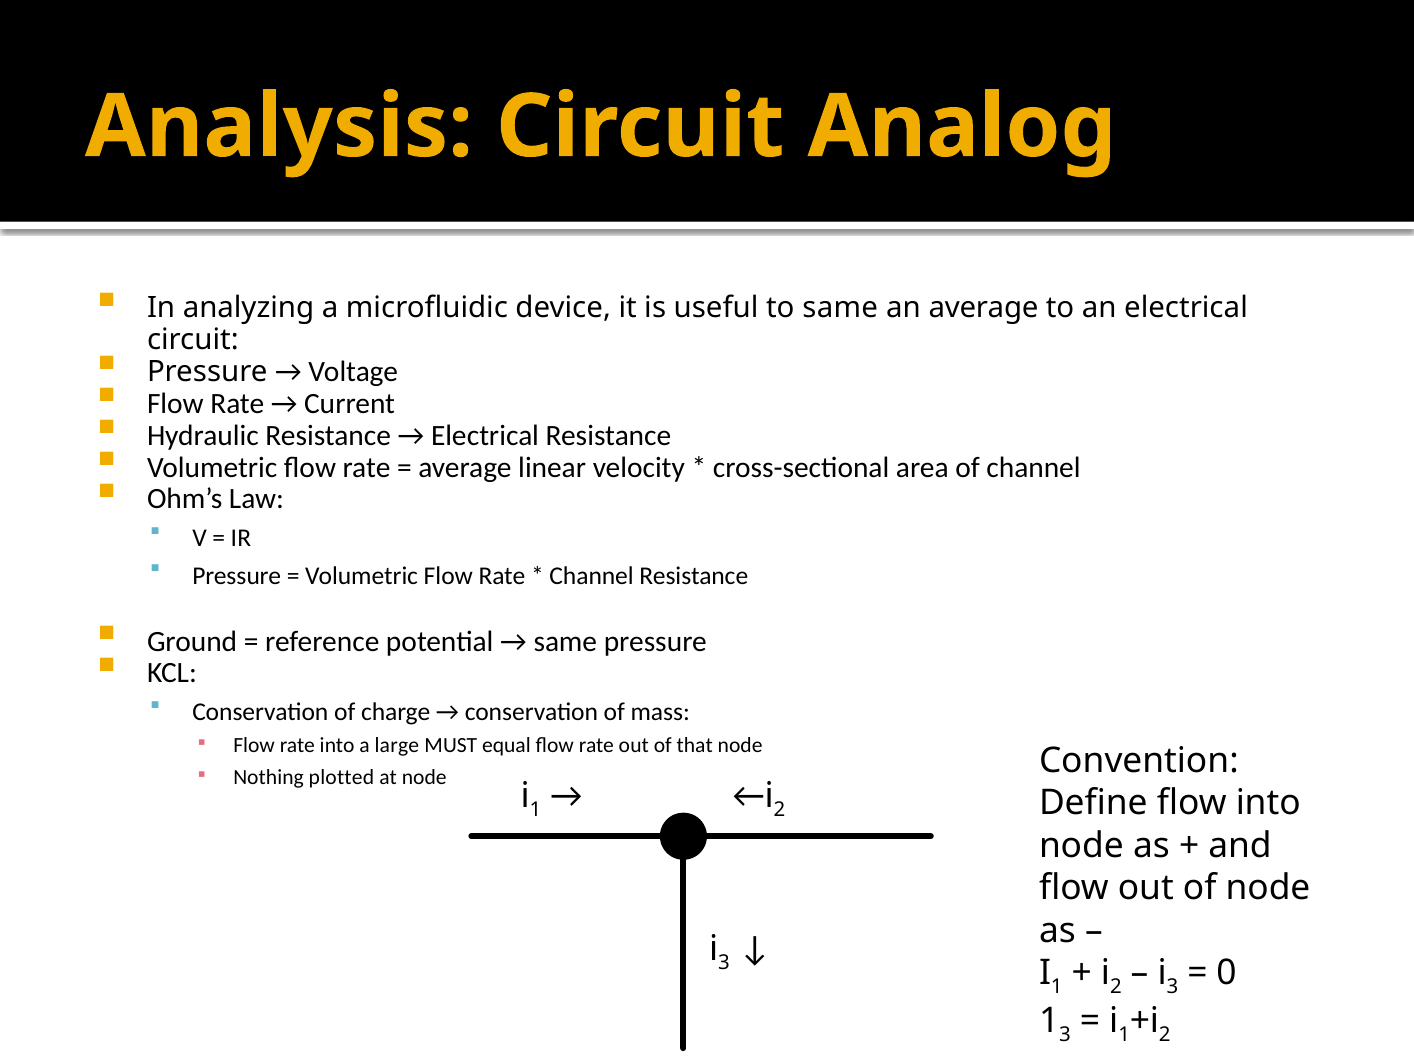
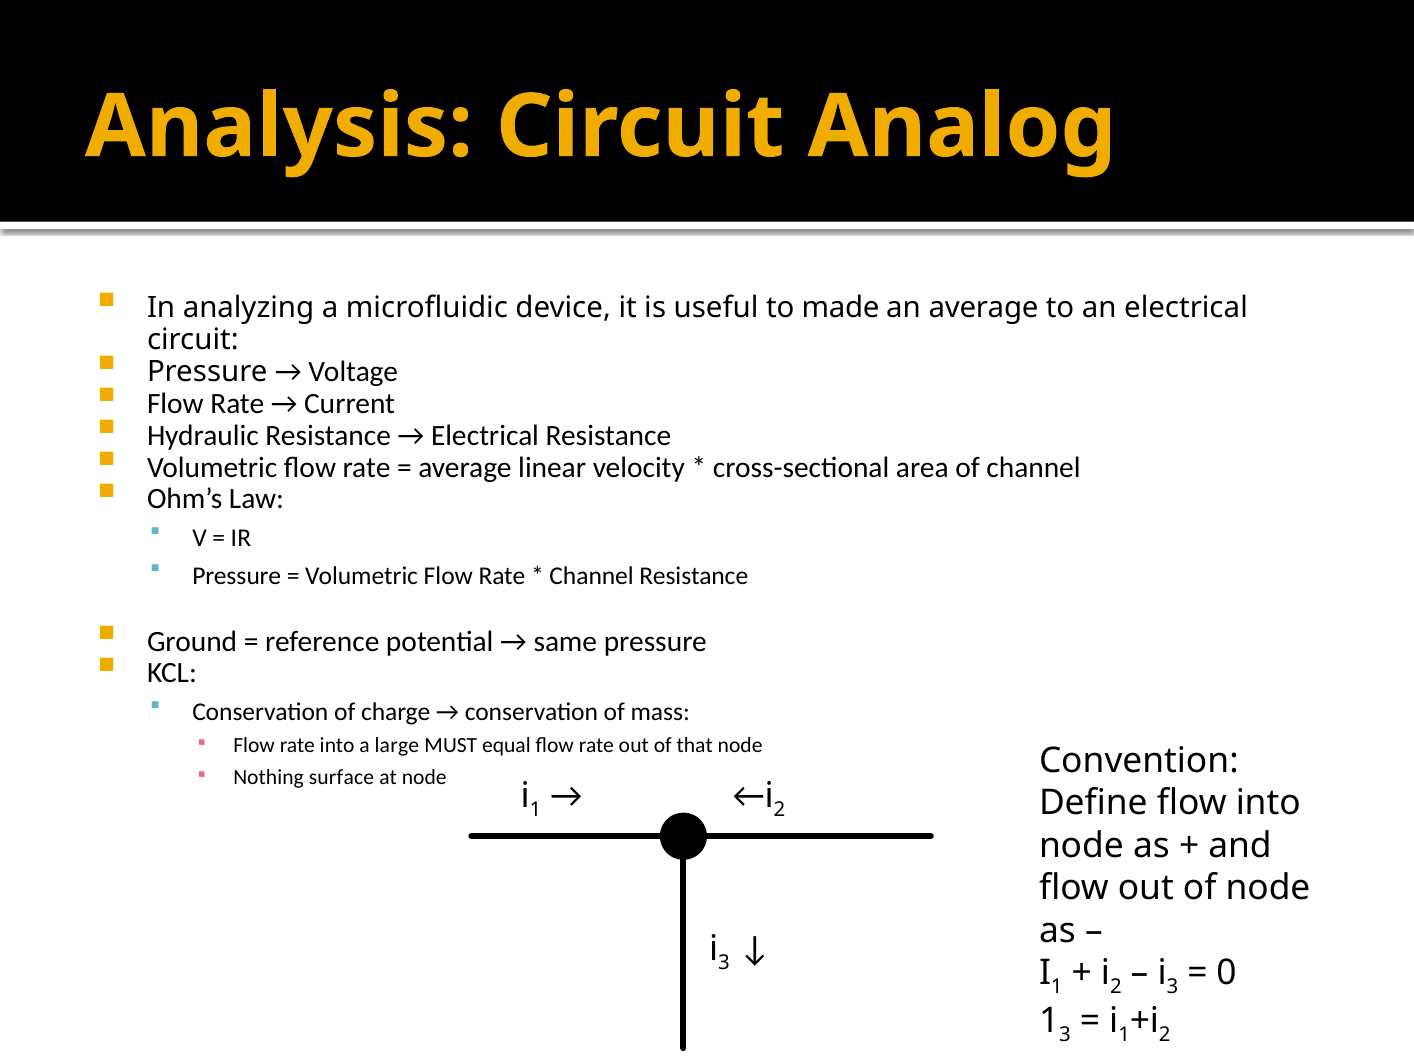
to same: same -> made (840, 308)
plotted: plotted -> surface (341, 778)
